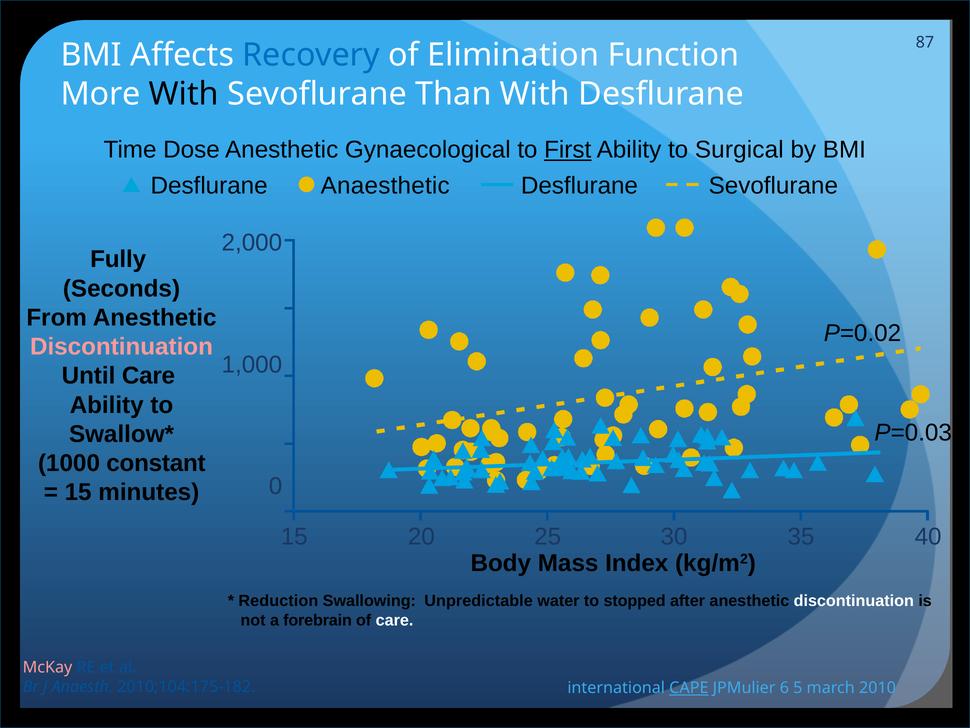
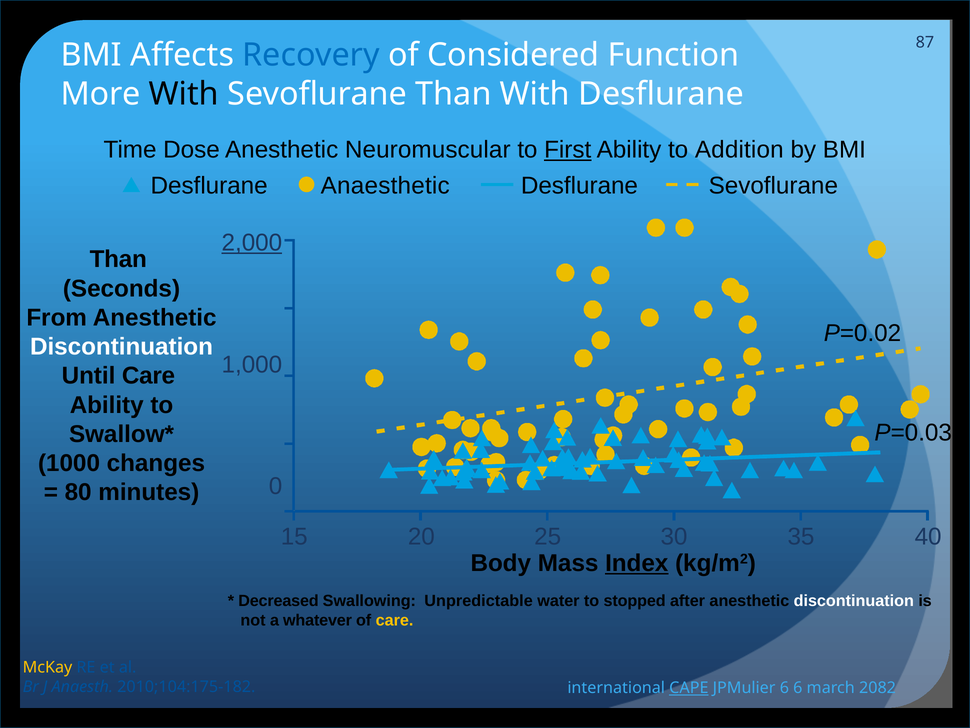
Elimination: Elimination -> Considered (513, 55)
Gynaecological: Gynaecological -> Neuromuscular (428, 149)
Surgical: Surgical -> Addition (739, 149)
2,000 underline: none -> present (252, 243)
Fully: Fully -> Than (118, 259)
Discontinuation colour: pink -> white (121, 347)
constant: constant -> changes (156, 463)
15: 15 -> 80 (78, 492)
Index underline: none -> present (637, 563)
Reduction: Reduction -> Decreased (278, 600)
forebrain: forebrain -> whatever (318, 620)
care colour: white -> yellow (395, 620)
McKay colour: pink -> yellow (47, 667)
6 5: 5 -> 6 (798, 688)
2010: 2010 -> 2082 (878, 688)
